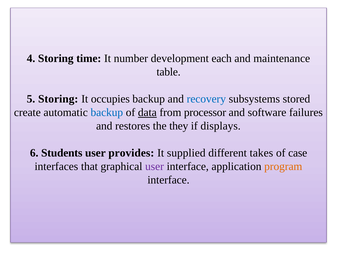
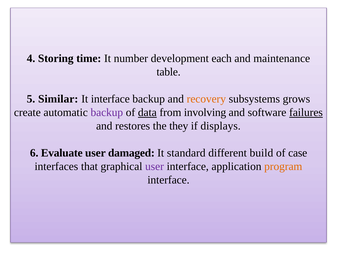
5 Storing: Storing -> Similar (58, 99)
It occupies: occupies -> interface (110, 99)
recovery colour: blue -> orange (206, 99)
stored: stored -> grows (296, 99)
backup colour: blue -> purple (107, 112)
processor: processor -> involving (205, 112)
failures underline: none -> present (306, 112)
Students: Students -> Evaluate (62, 153)
provides: provides -> damaged (131, 153)
supplied: supplied -> standard (186, 153)
takes: takes -> build (261, 153)
